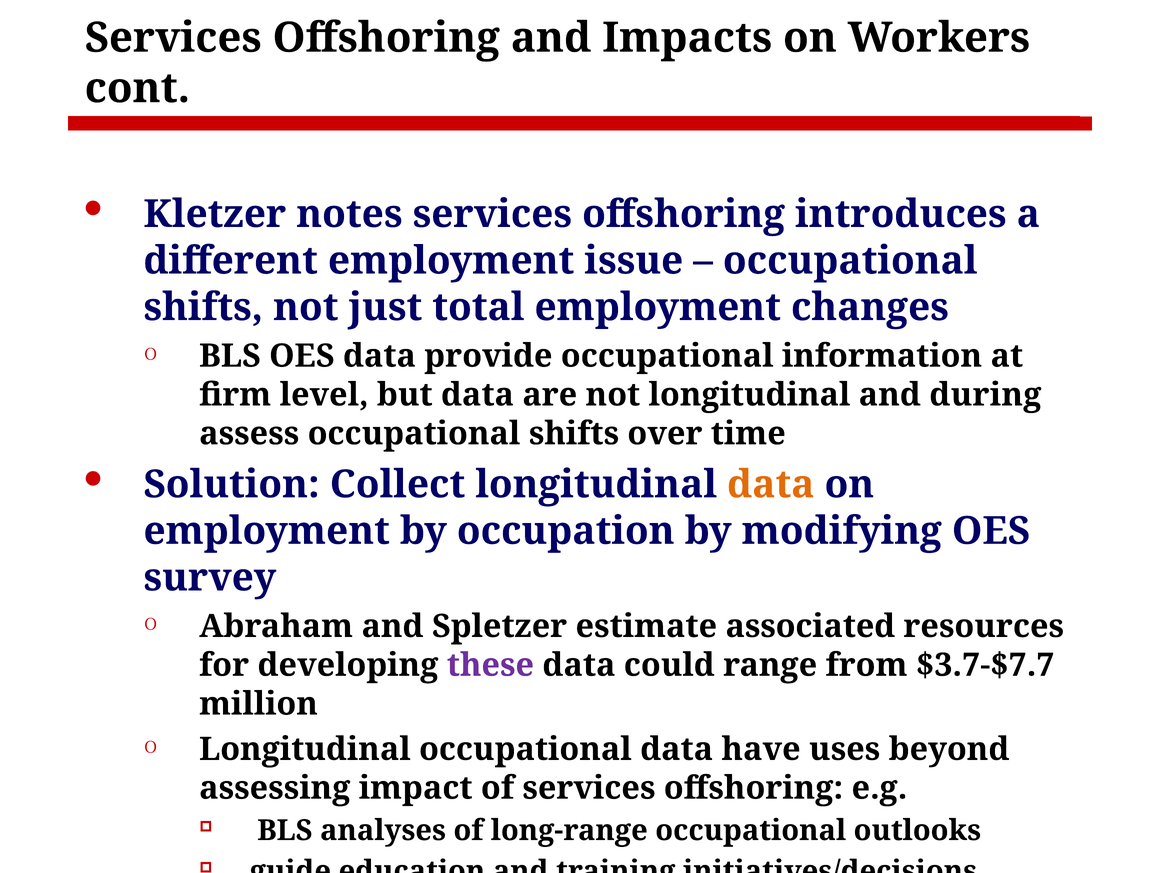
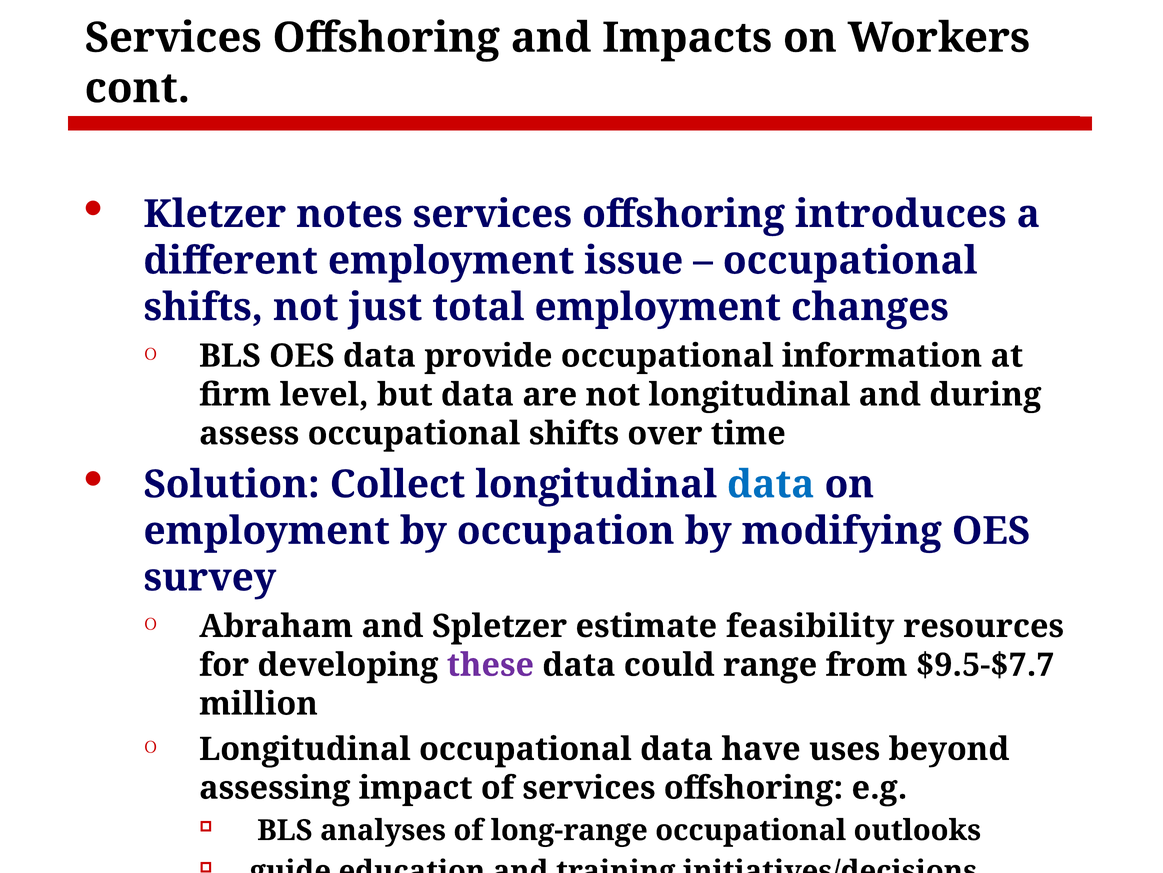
data colour: orange -> blue (771, 484)
associated: associated -> feasibility (810, 626)
$3.7-$7.7: $3.7-$7.7 -> $9.5-$7.7 (985, 665)
